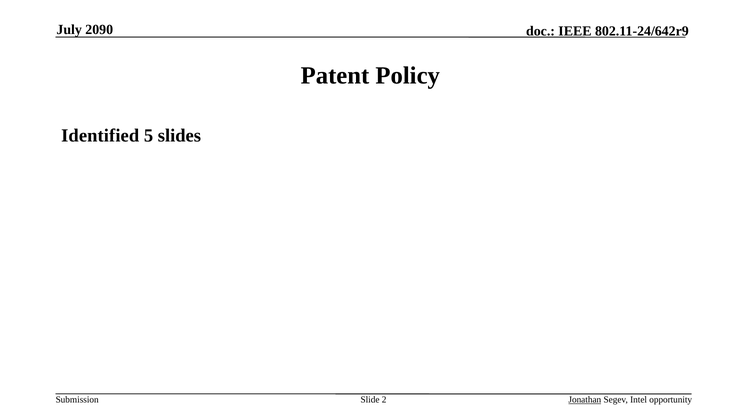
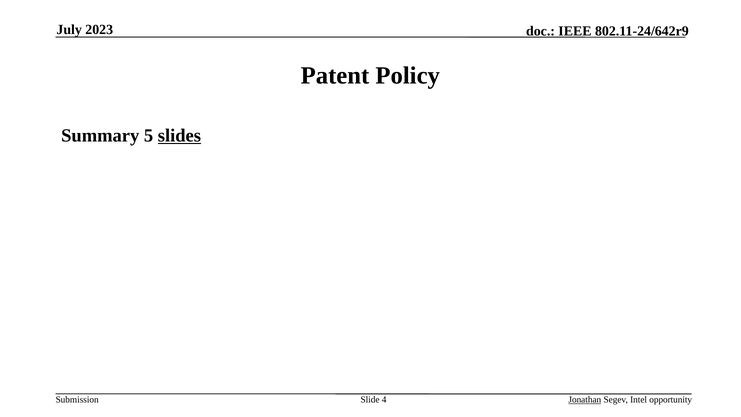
2090: 2090 -> 2023 (99, 29)
Identified: Identified -> Summary (100, 136)
slides underline: none -> present (179, 136)
2: 2 -> 4 (384, 400)
